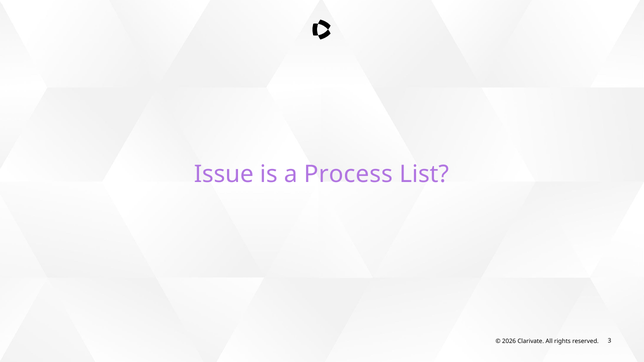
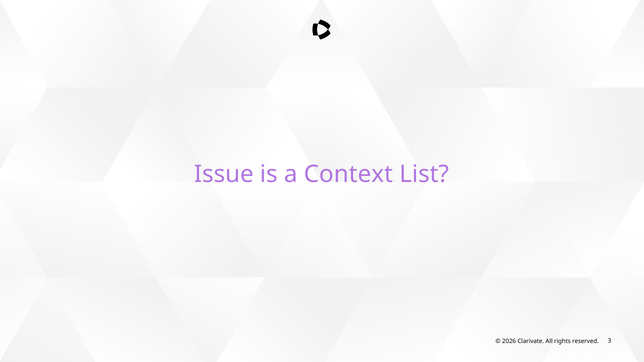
Process: Process -> Context (348, 174)
